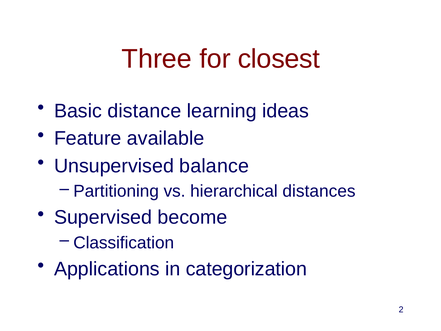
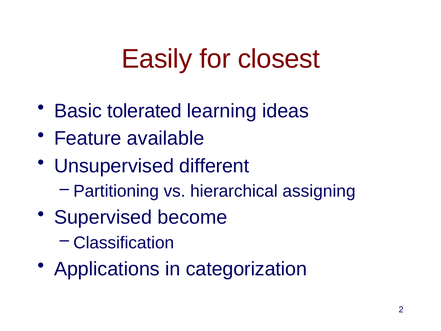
Three: Three -> Easily (157, 59)
distance: distance -> tolerated (145, 111)
balance: balance -> different (214, 166)
distances: distances -> assigning (319, 191)
